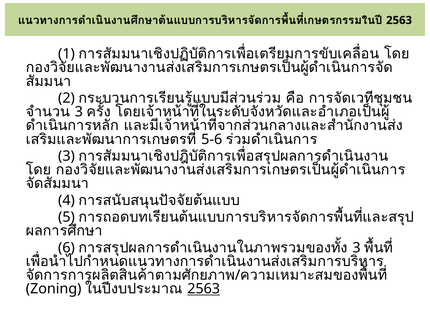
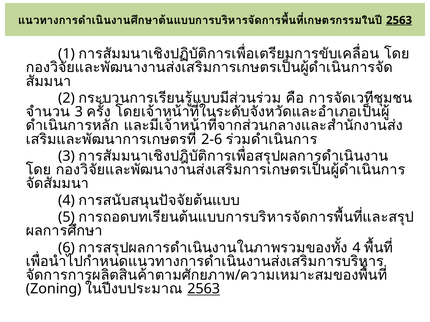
2563 underline: none -> present (399, 20)
5-6: 5-6 -> 2-6 (212, 140)
3: 3 -> 4 (356, 248)
